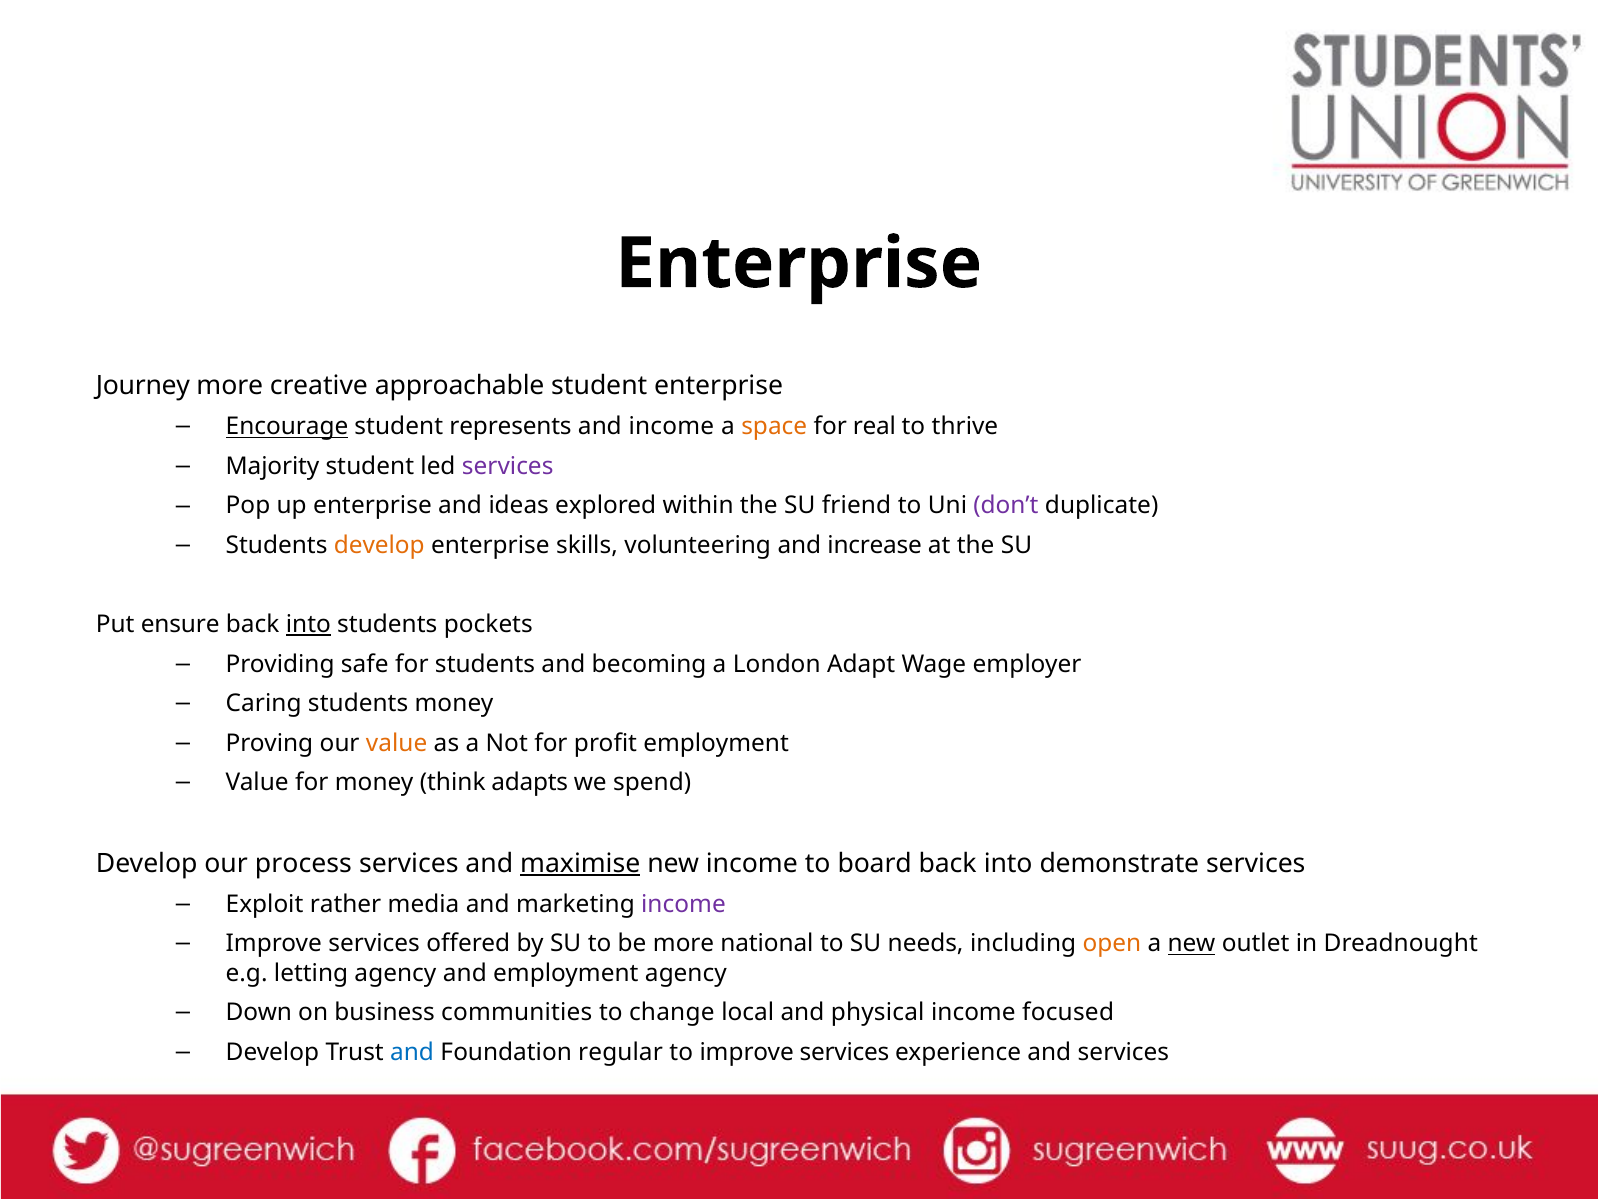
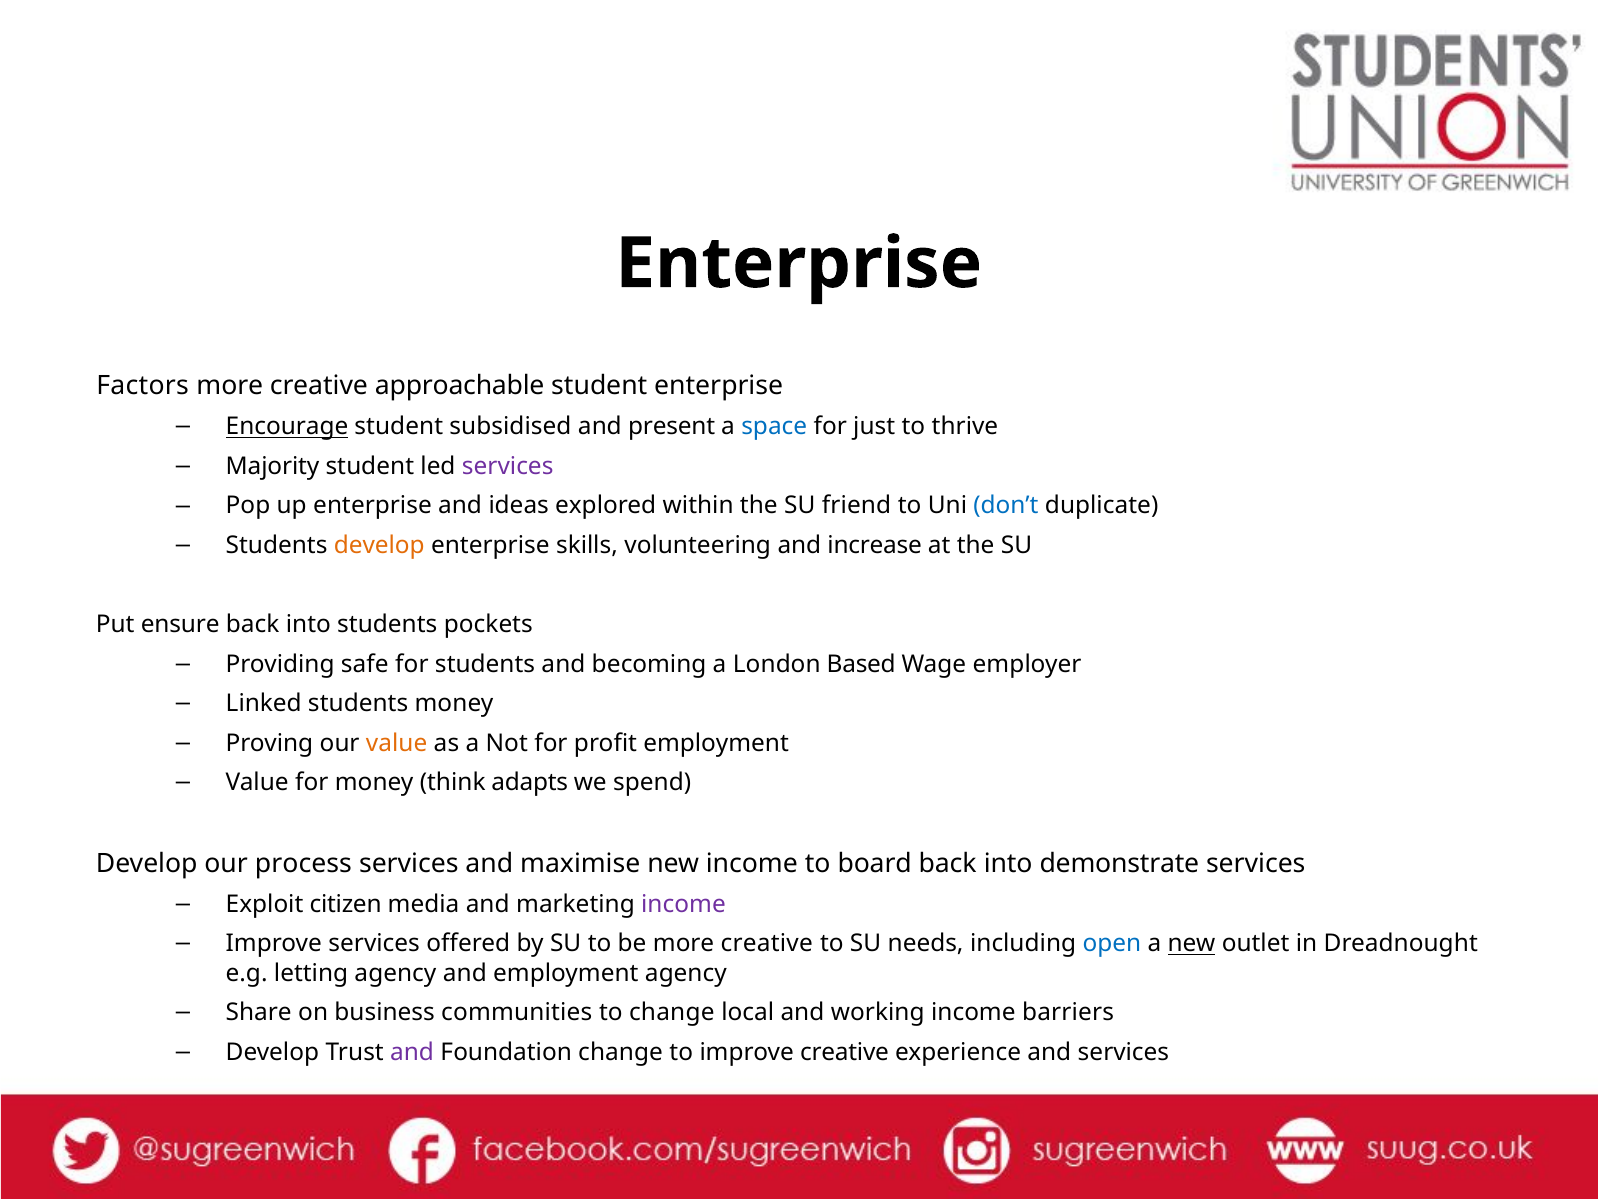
Journey: Journey -> Factors (143, 386)
represents: represents -> subsidised (510, 427)
and income: income -> present (672, 427)
space colour: orange -> blue (774, 427)
real: real -> just (874, 427)
don’t colour: purple -> blue (1006, 506)
into underline: present -> none (308, 624)
Adapt: Adapt -> Based (861, 664)
Caring: Caring -> Linked (264, 703)
maximise underline: present -> none (580, 863)
rather: rather -> citizen (346, 904)
be more national: national -> creative (767, 943)
open colour: orange -> blue (1112, 943)
Down: Down -> Share (259, 1012)
physical: physical -> working (878, 1012)
focused: focused -> barriers (1068, 1012)
and colour: blue -> purple (412, 1052)
Foundation regular: regular -> change (621, 1052)
to improve services: services -> creative (845, 1052)
